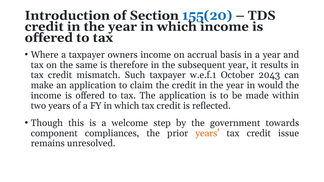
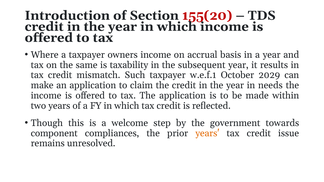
155(20 colour: blue -> red (207, 16)
therefore: therefore -> taxability (129, 65)
2043: 2043 -> 2029 (269, 75)
would: would -> needs (270, 85)
